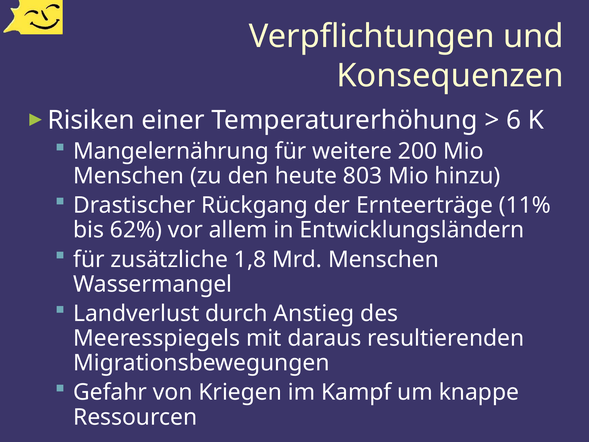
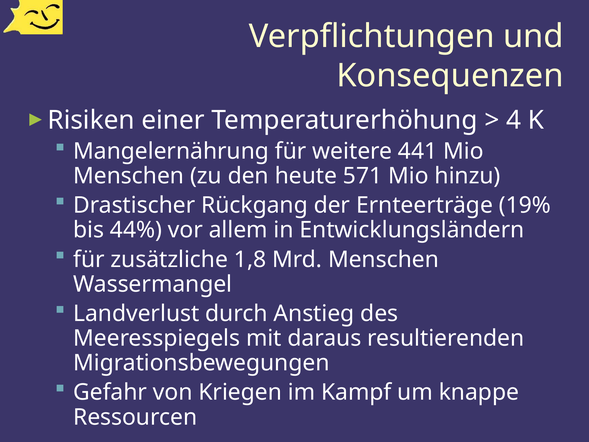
6: 6 -> 4 (514, 120)
200: 200 -> 441 (418, 151)
803: 803 -> 571 (363, 176)
11%: 11% -> 19% (525, 205)
62%: 62% -> 44% (136, 230)
